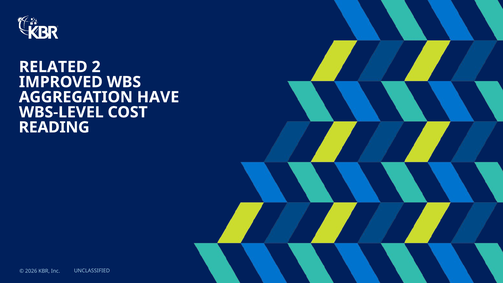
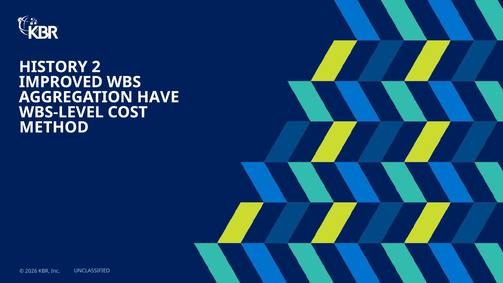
RELATED: RELATED -> HISTORY (53, 67)
READING: READING -> METHOD (54, 127)
